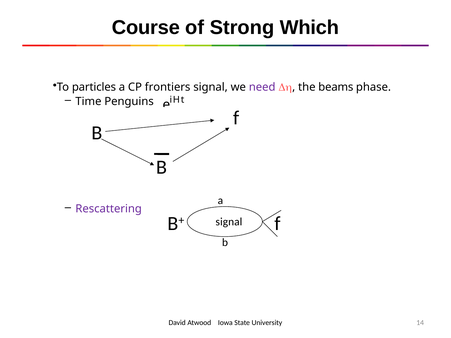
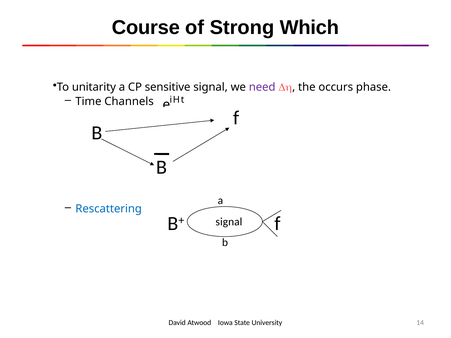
particles: particles -> unitarity (94, 87)
frontiers: frontiers -> sensitive (168, 87)
beams: beams -> occurs (336, 87)
Penguins: Penguins -> Channels (129, 102)
Rescattering colour: purple -> blue (109, 209)
